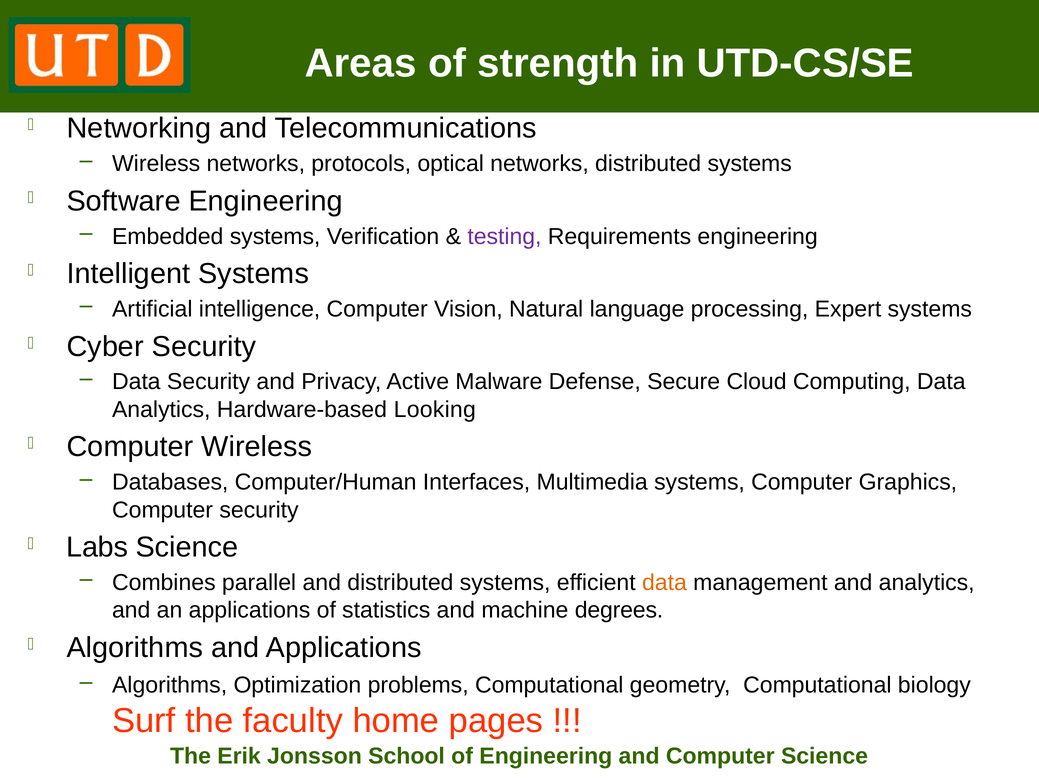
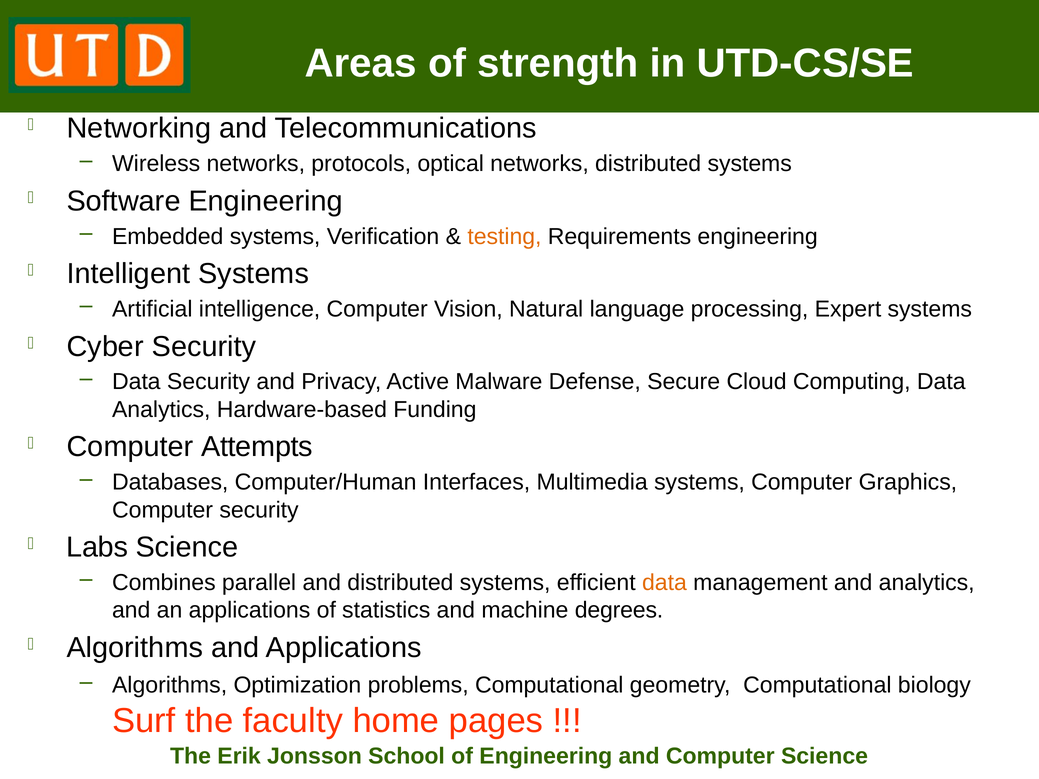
testing colour: purple -> orange (504, 237)
Looking: Looking -> Funding (435, 410)
Computer Wireless: Wireless -> Attempts (257, 447)
